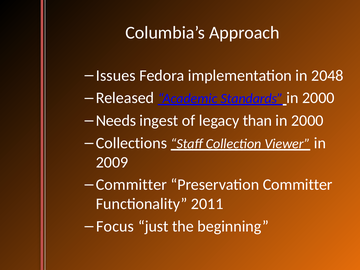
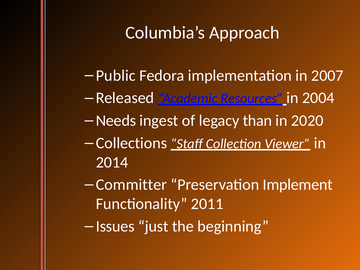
Issues: Issues -> Public (116, 76)
2048: 2048 -> 2007 (327, 76)
Standards: Standards -> Resources (252, 99)
2000: 2000 -> 2004 (318, 98)
2000: 2000 -> 2020 (307, 121)
2009: 2009 -> 2014 (112, 162)
Preservation Committer: Committer -> Implement (298, 185)
Focus: Focus -> Issues (115, 226)
